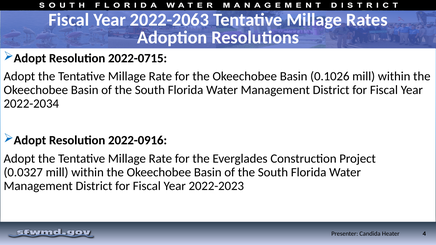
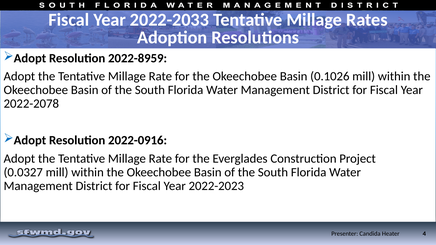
2022-2063: 2022-2063 -> 2022-2033 (170, 20)
2022-0715: 2022-0715 -> 2022-8959 (138, 58)
2022-2034: 2022-2034 -> 2022-2078 (31, 104)
